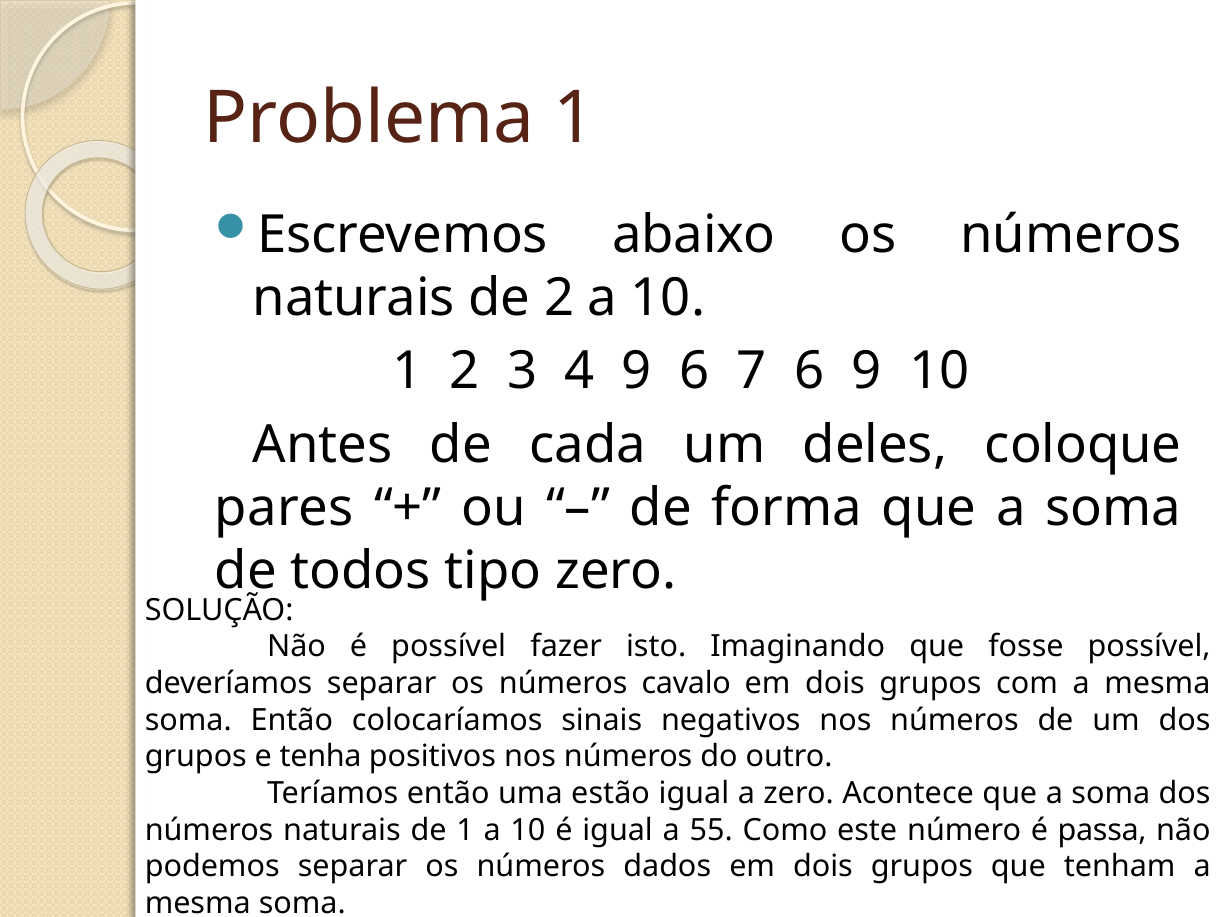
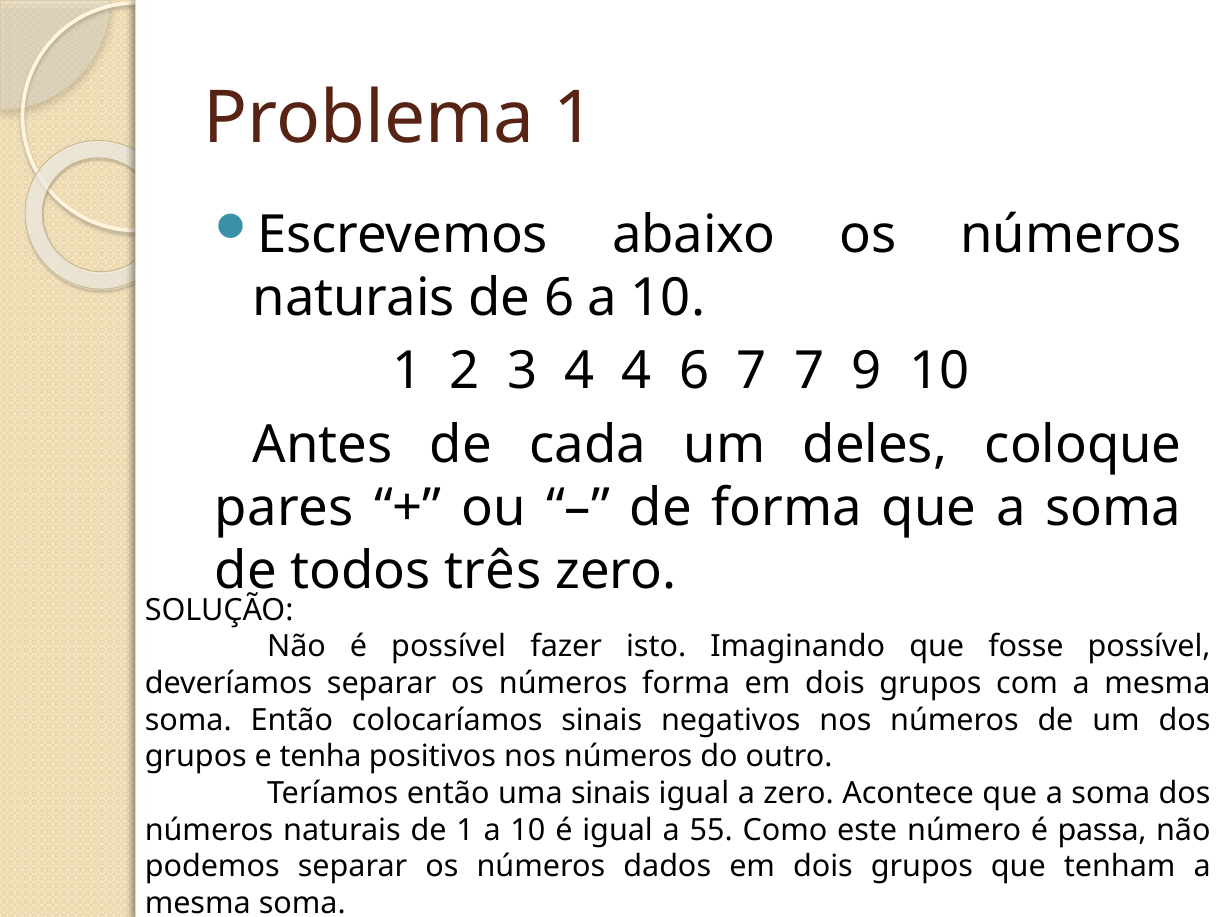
de 2: 2 -> 6 (559, 298)
4 9: 9 -> 4 (637, 371)
7 6: 6 -> 7 (809, 371)
tipo: tipo -> três (493, 571)
números cavalo: cavalo -> forma (686, 683)
uma estão: estão -> sinais (611, 793)
